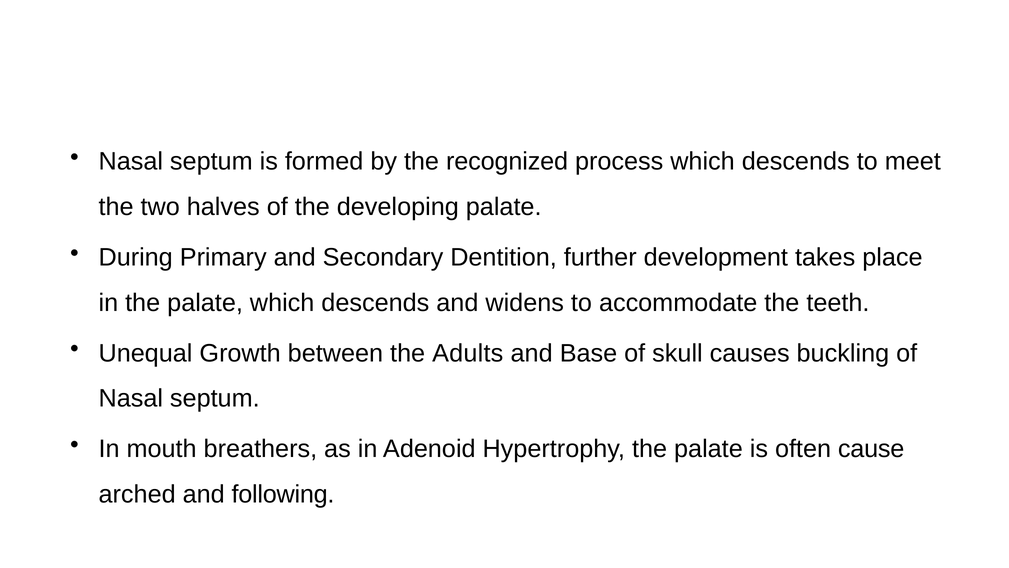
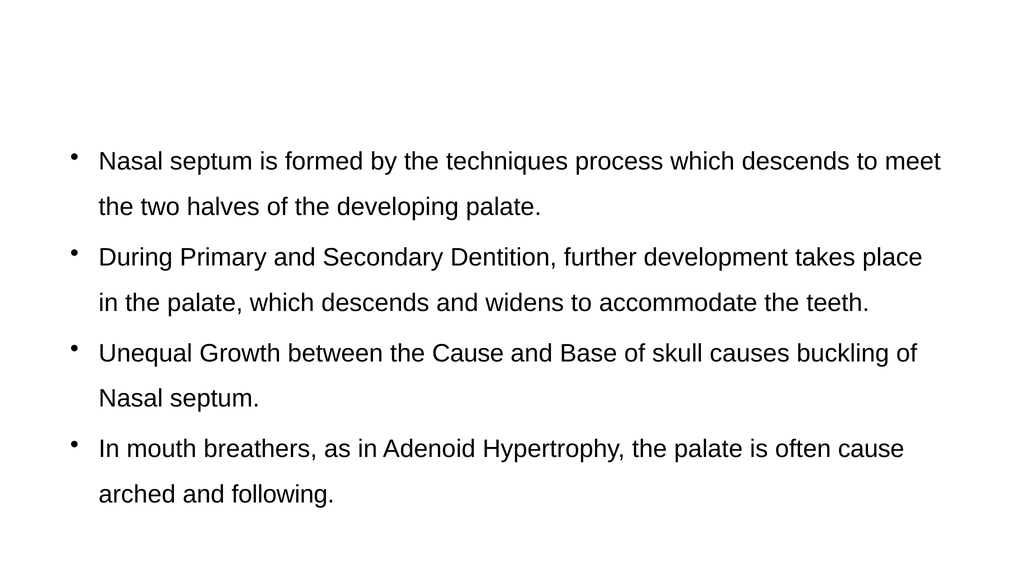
recognized: recognized -> techniques (507, 161)
the Adults: Adults -> Cause (468, 353)
